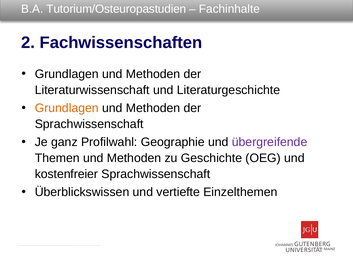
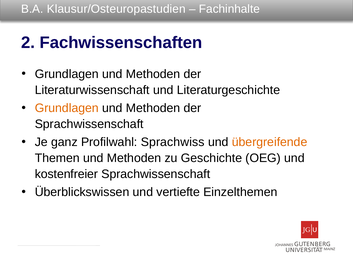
Tutorium/Osteuropastudien: Tutorium/Osteuropastudien -> Klausur/Osteuropastudien (116, 9)
Geographie: Geographie -> Sprachwiss (173, 142)
übergreifende colour: purple -> orange (270, 142)
